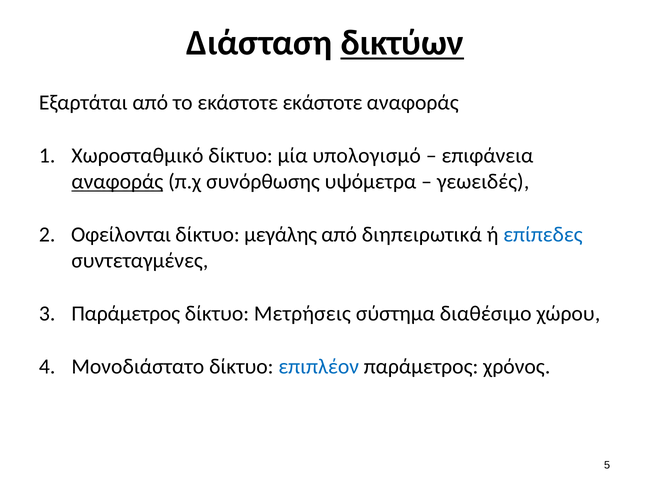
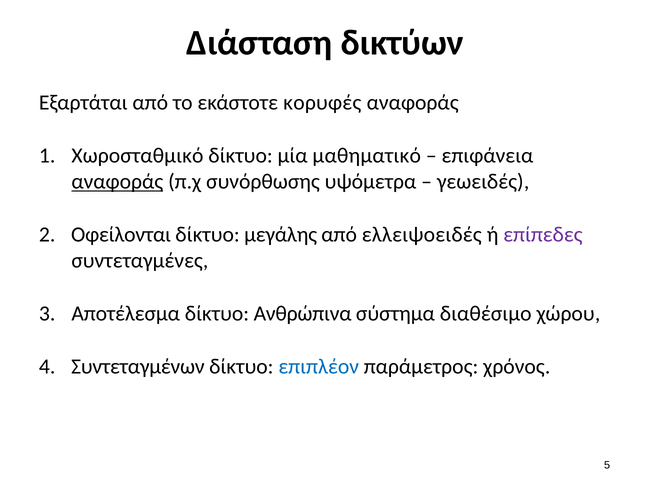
δικτύων underline: present -> none (402, 43)
εκάστοτε εκάστοτε: εκάστοτε -> κορυφές (322, 103)
υπολογισμό: υπολογισμό -> μαθηματικό (367, 156)
διηπειρωτικά: διηπειρωτικά -> ελλειψοειδές (422, 235)
επίπεδες colour: blue -> purple (543, 235)
Παράμετρος: Παράμετρος -> Αποτέλεσμα (126, 314)
Μετρήσεις: Μετρήσεις -> Ανθρώπινα (303, 314)
Μονοδιάστατο: Μονοδιάστατο -> Συντεταγμένων (138, 367)
